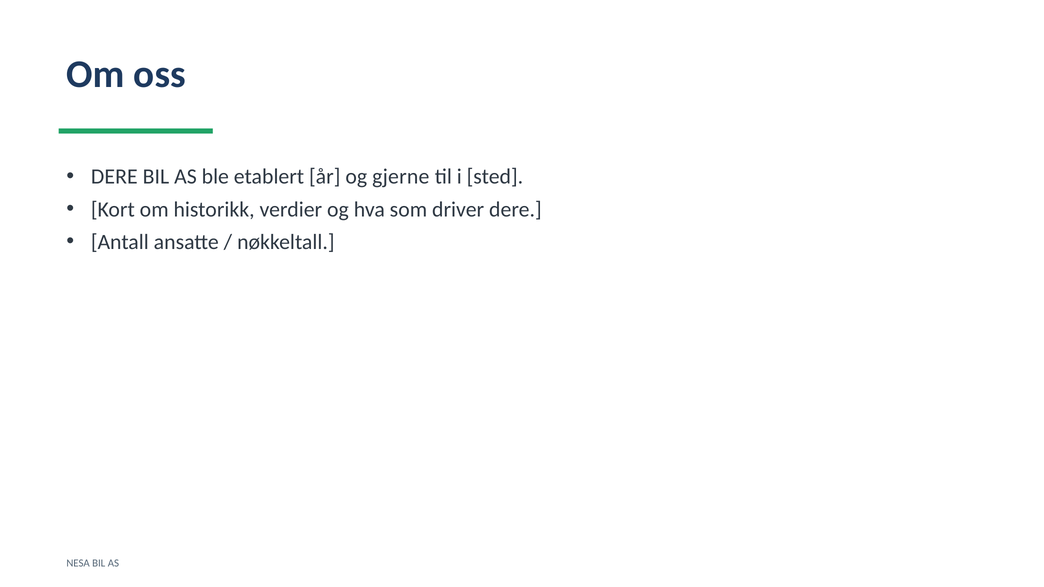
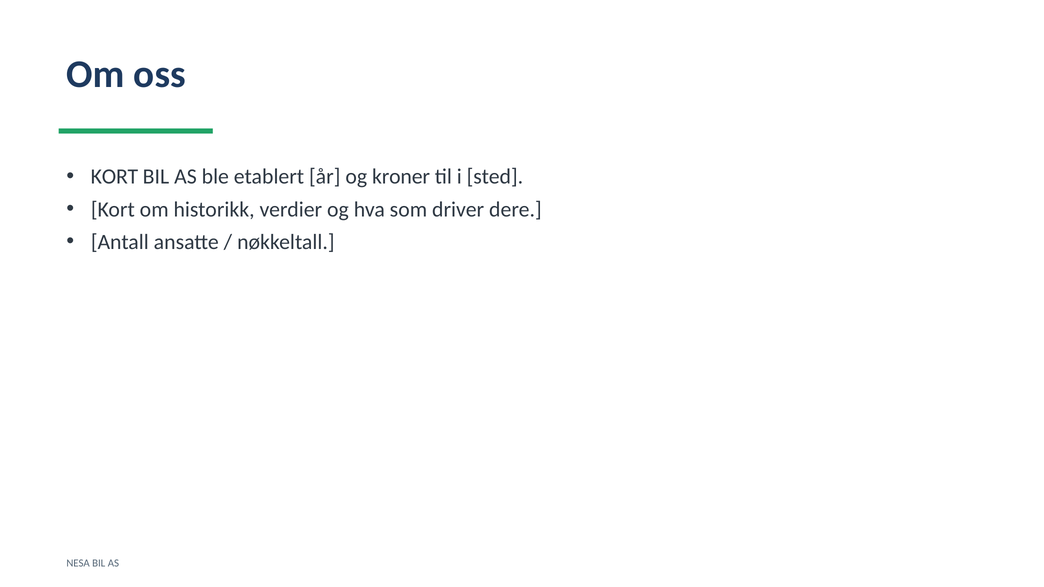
DERE: DERE -> KORT (114, 177)
gjerne: gjerne -> kroner (401, 177)
